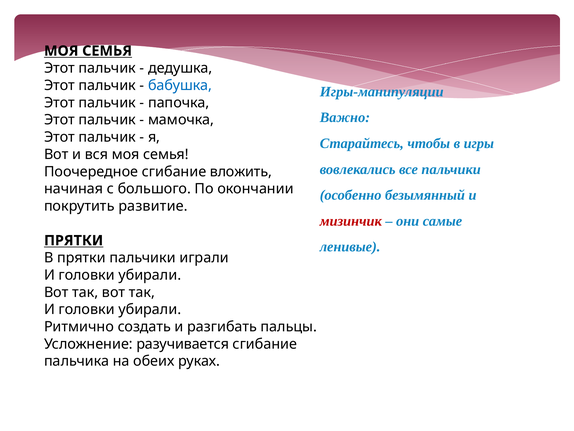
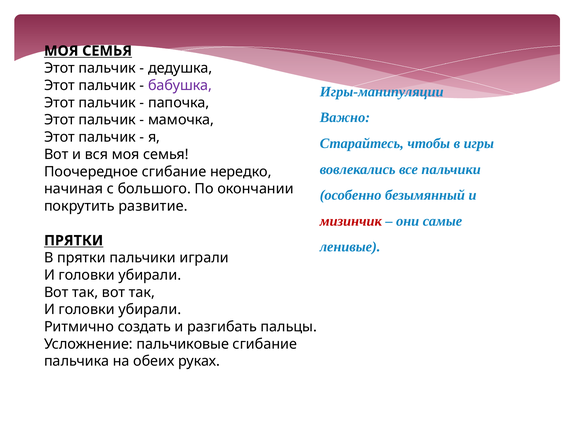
бабушка colour: blue -> purple (180, 85)
вложить: вложить -> нередко (241, 171)
разучивается: разучивается -> пальчиковые (183, 344)
